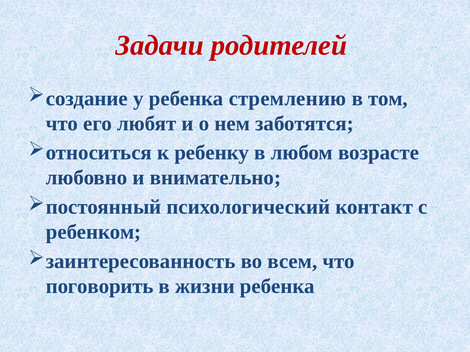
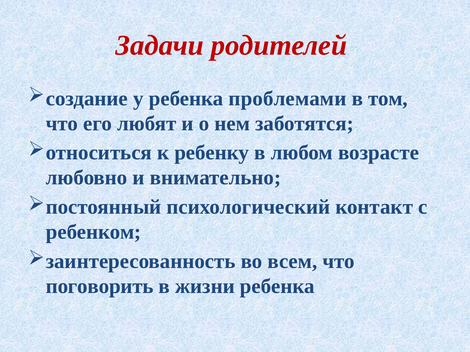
стремлению: стремлению -> проблемами (287, 99)
